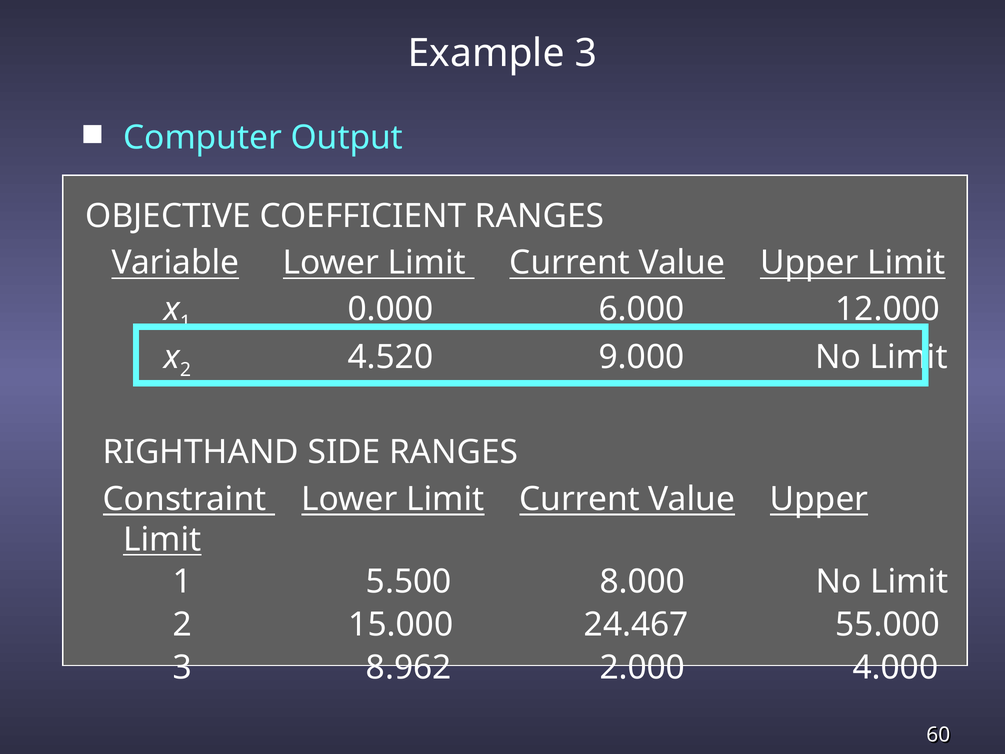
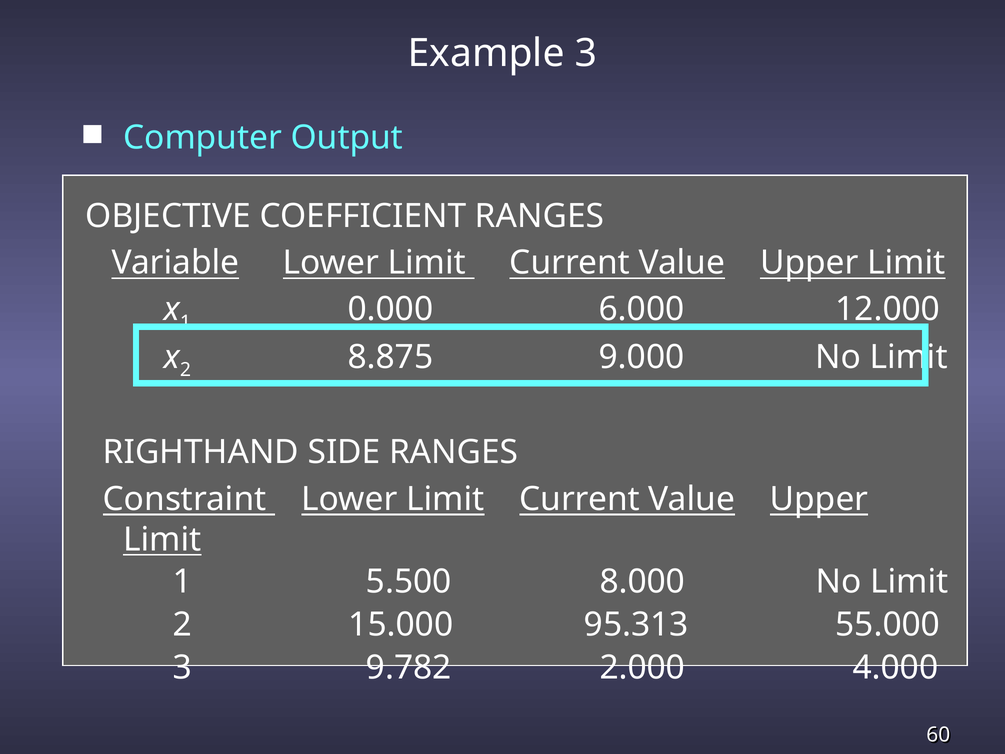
4.520: 4.520 -> 8.875 (391, 357)
24.467: 24.467 -> 95.313 (636, 625)
8.962: 8.962 -> 9.782 (409, 667)
